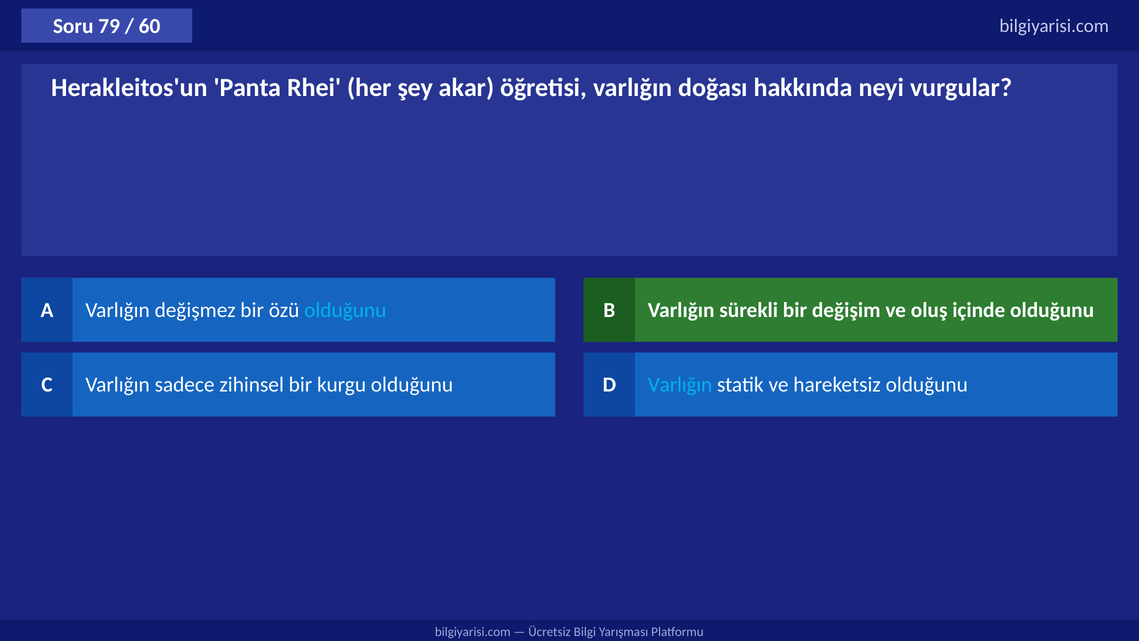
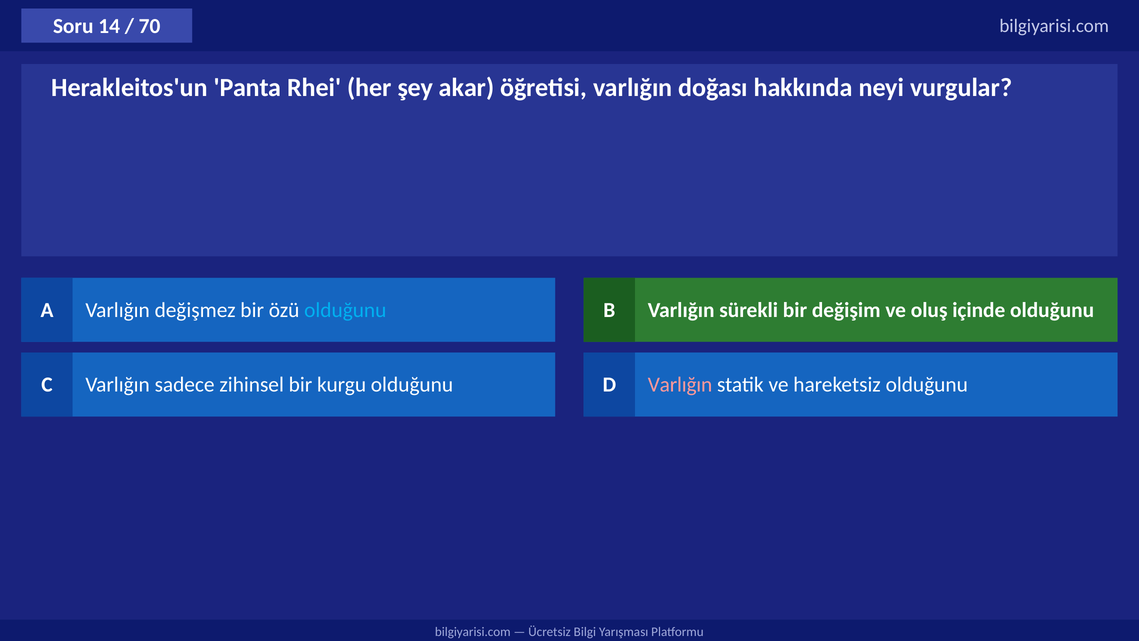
79: 79 -> 14 (109, 26)
60: 60 -> 70 (150, 26)
Varlığın colour: light blue -> pink (680, 385)
